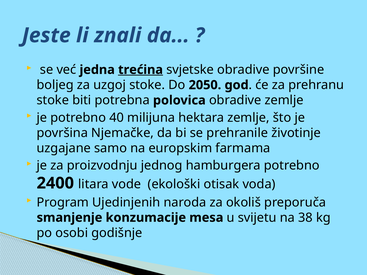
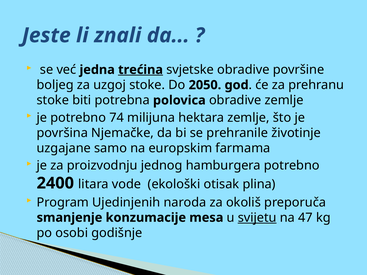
40: 40 -> 74 (117, 118)
voda: voda -> plina (259, 184)
svijetu underline: none -> present (257, 218)
38: 38 -> 47 (305, 218)
